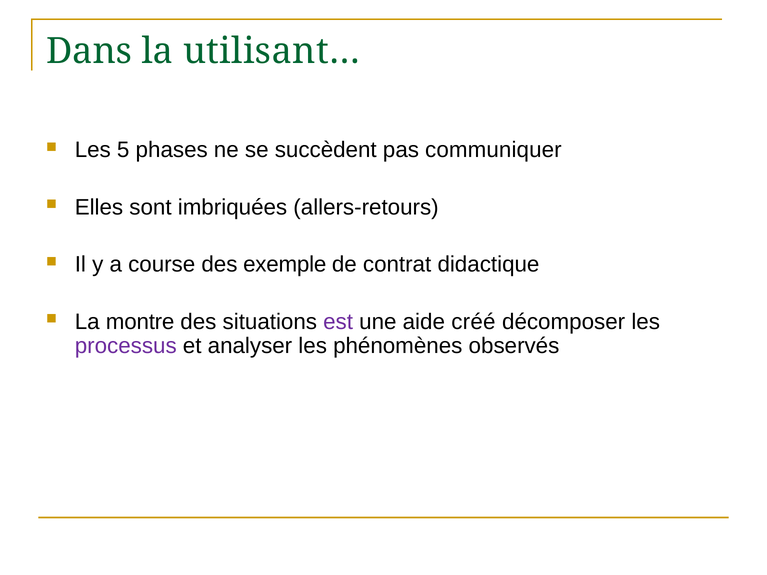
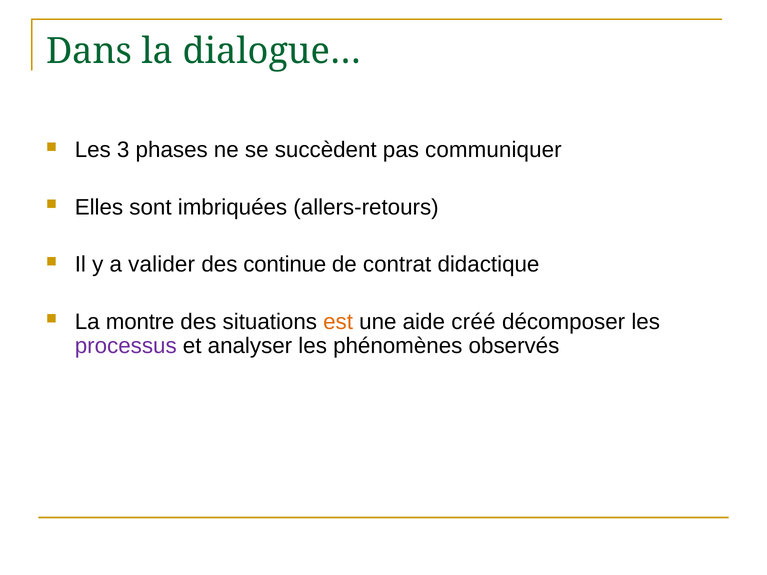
utilisant…: utilisant… -> dialogue… (272, 51)
5: 5 -> 3 (123, 150)
course: course -> valider (162, 265)
exemple: exemple -> continue (285, 265)
est colour: purple -> orange (338, 322)
